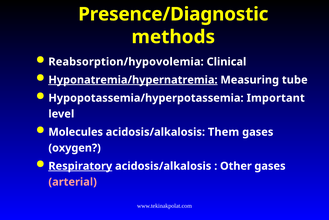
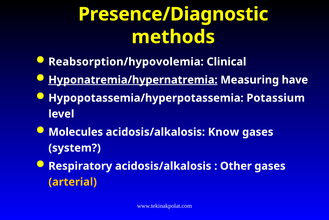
tube: tube -> have (295, 80)
Important: Important -> Potassium (276, 98)
Them: Them -> Know (224, 132)
oxygen: oxygen -> system (75, 148)
Respiratory underline: present -> none (80, 166)
arterial colour: pink -> yellow (73, 182)
